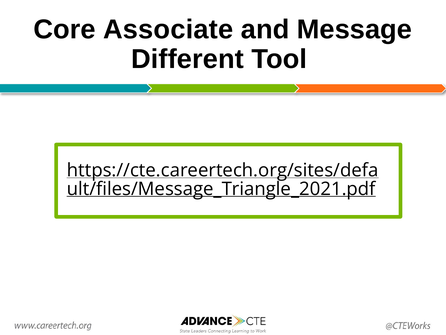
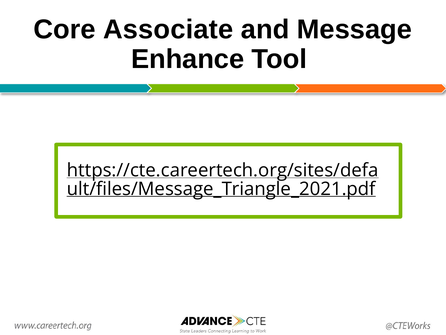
Different: Different -> Enhance (188, 59)
